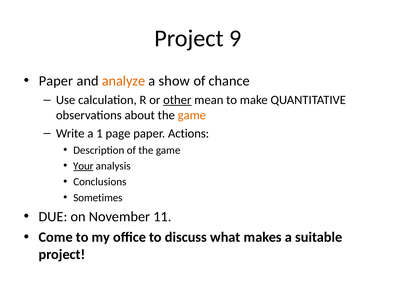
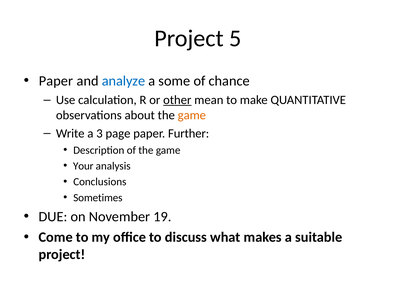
9: 9 -> 5 (235, 38)
analyze colour: orange -> blue (123, 81)
show: show -> some (174, 81)
1: 1 -> 3 (99, 133)
Actions: Actions -> Further (189, 133)
Your underline: present -> none (83, 166)
11: 11 -> 19 (162, 217)
